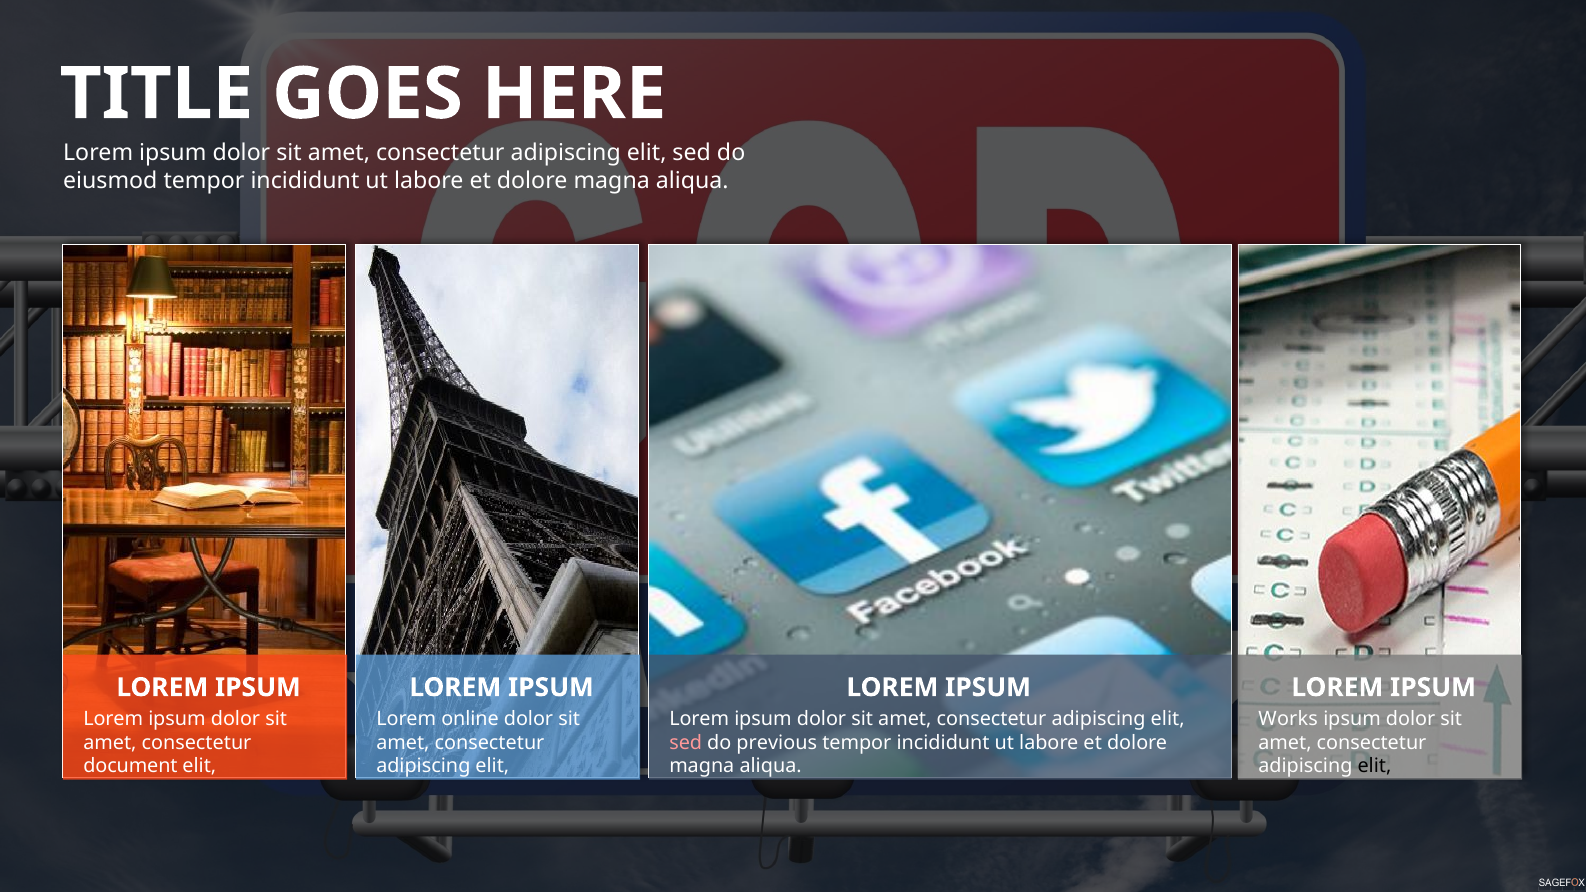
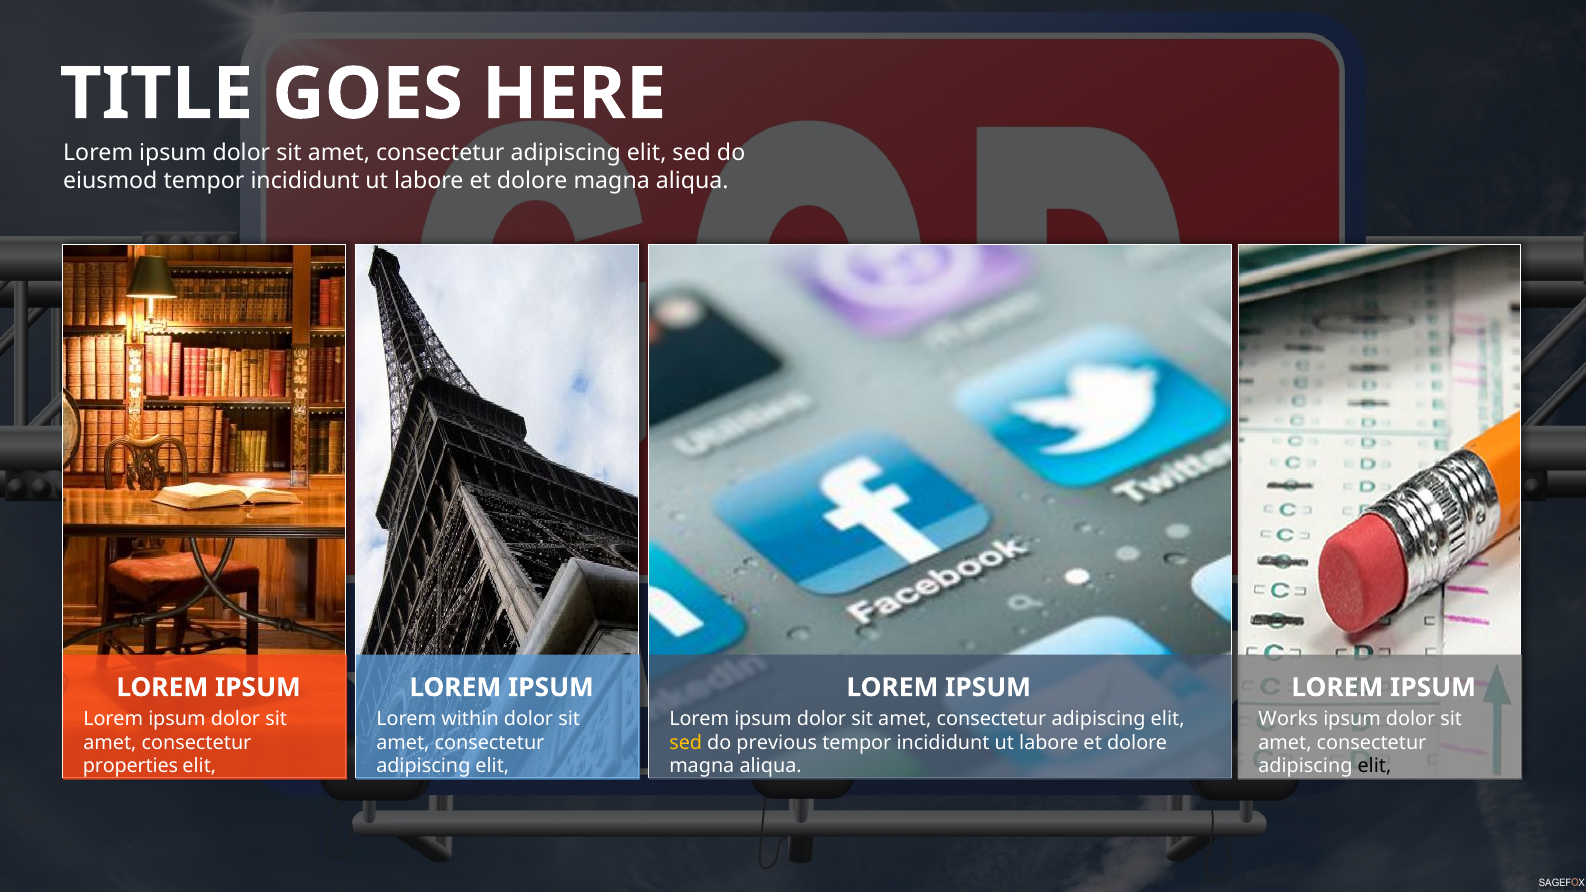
online: online -> within (470, 719)
sed colour: pink -> yellow (686, 743)
document: document -> properties (130, 766)
